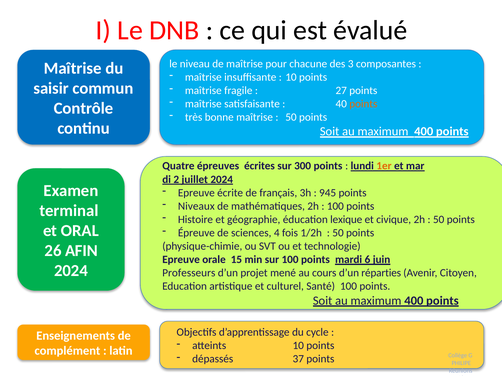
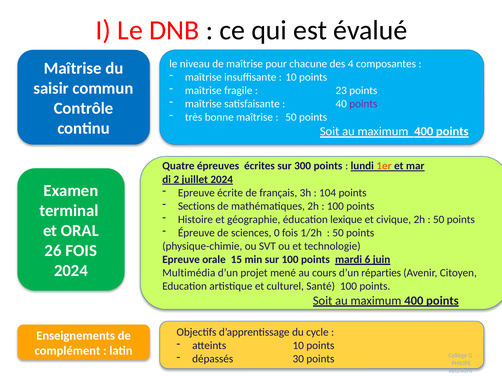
3: 3 -> 4 (351, 64)
27: 27 -> 23 (341, 91)
points colour: orange -> purple (363, 104)
945: 945 -> 104 (328, 193)
Niveaux: Niveaux -> Sections (196, 206)
4: 4 -> 0 (277, 233)
26 AFIN: AFIN -> FOIS (81, 251)
Professeurs: Professeurs -> Multimédia (189, 273)
37: 37 -> 30 (298, 359)
